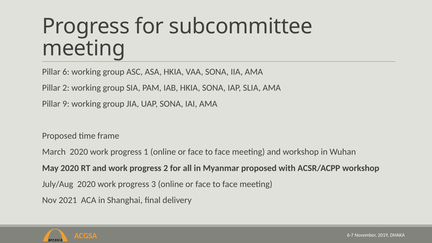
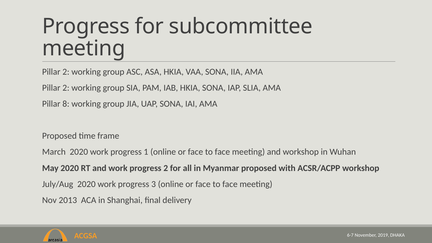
6: 6 -> 2 (66, 72)
9: 9 -> 8 (66, 104)
2021: 2021 -> 2013 (68, 200)
